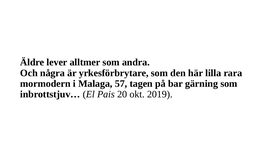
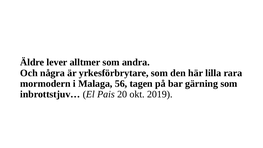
57: 57 -> 56 (121, 84)
